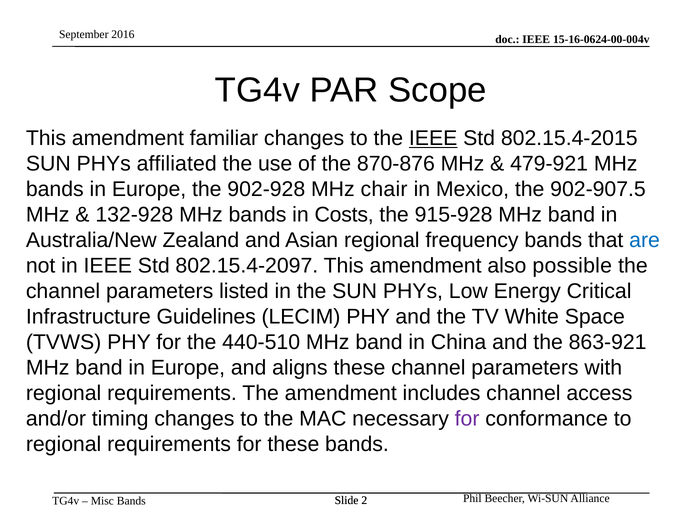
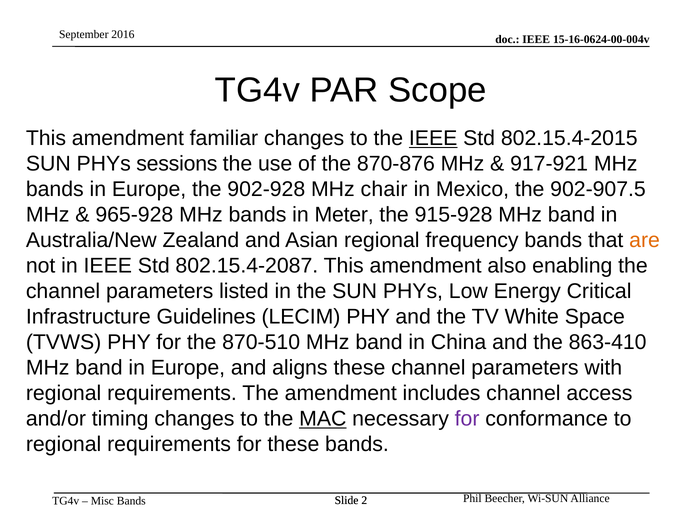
affiliated: affiliated -> sessions (177, 164)
479-921: 479-921 -> 917-921 (549, 164)
132-928: 132-928 -> 965-928 (134, 215)
Costs: Costs -> Meter (344, 215)
are colour: blue -> orange (645, 240)
802.15.4-2097: 802.15.4-2097 -> 802.15.4-2087 (247, 266)
also possible: possible -> enabling (572, 266)
440-510: 440-510 -> 870-510 (261, 342)
863-921: 863-921 -> 863-410 (608, 342)
MAC underline: none -> present (323, 419)
